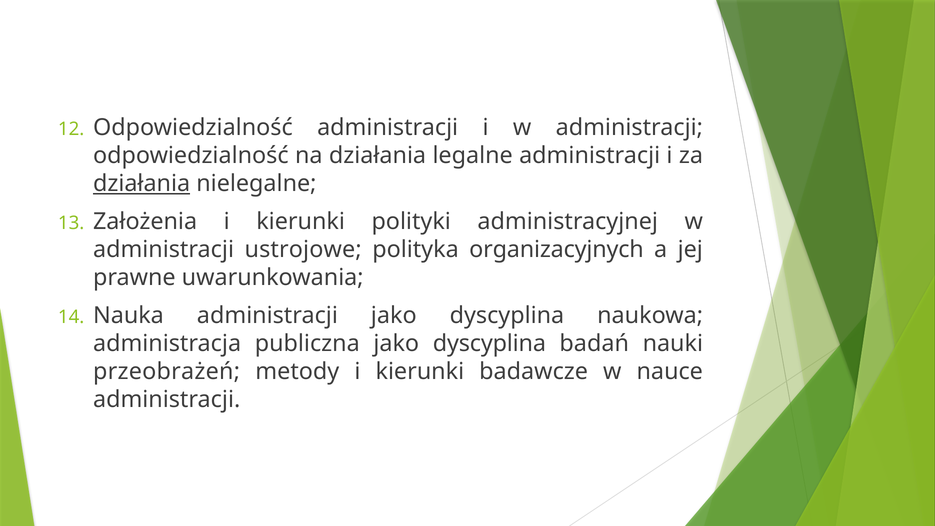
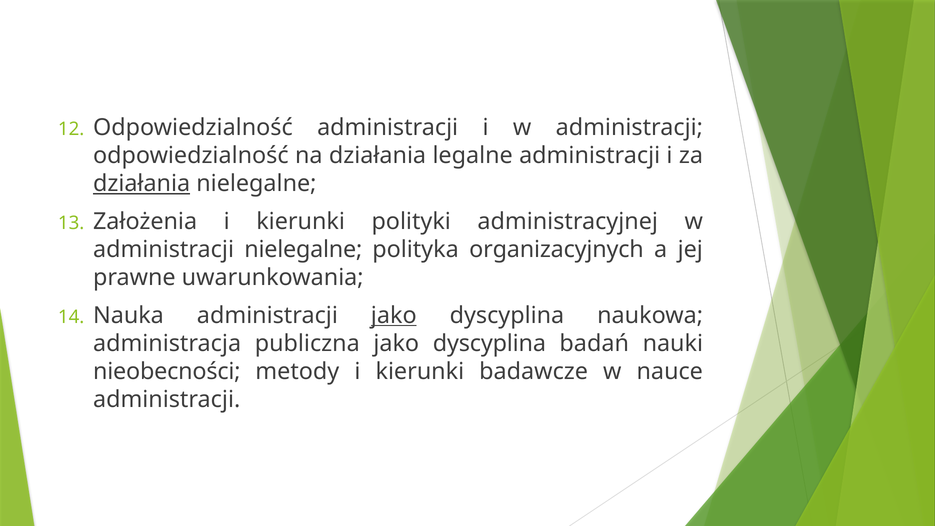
administracji ustrojowe: ustrojowe -> nielegalne (303, 250)
jako underline: none -> present (394, 315)
przeobrażeń: przeobrażeń -> nieobecności (167, 371)
